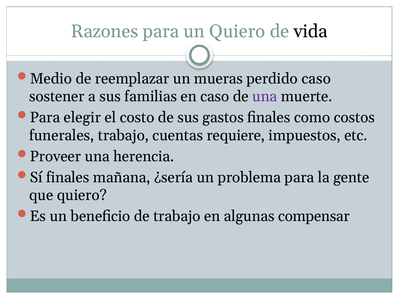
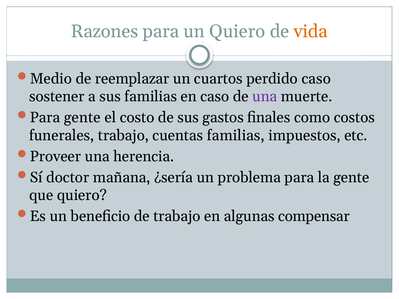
vida colour: black -> orange (311, 31)
mueras: mueras -> cuartos (218, 79)
Para elegir: elegir -> gente (82, 118)
cuentas requiere: requiere -> familias (236, 136)
Sí finales: finales -> doctor (68, 177)
